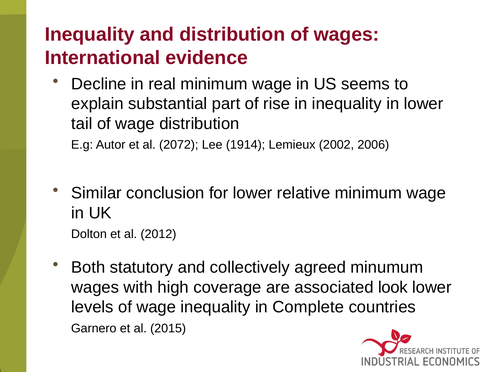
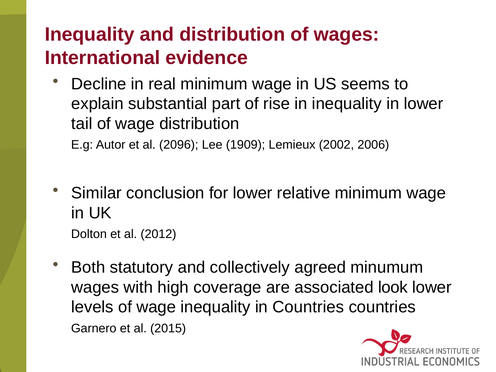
2072: 2072 -> 2096 (179, 145)
1914: 1914 -> 1909 (246, 145)
in Complete: Complete -> Countries (308, 307)
